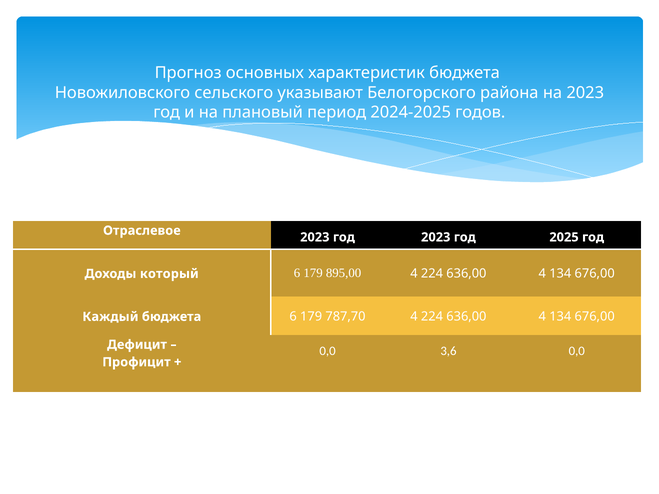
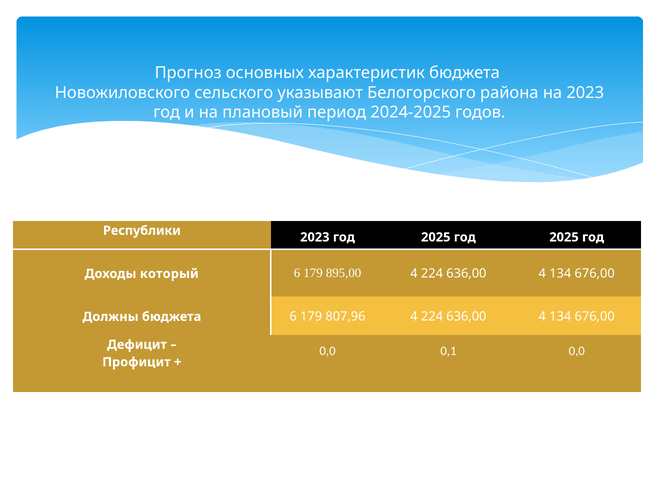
Отраслевое: Отраслевое -> Республики (142, 231)
2023 год 2023: 2023 -> 2025 (436, 237)
Каждый: Каждый -> Должны (110, 317)
787,70: 787,70 -> 807,96 (345, 317)
3,6: 3,6 -> 0,1 (448, 351)
